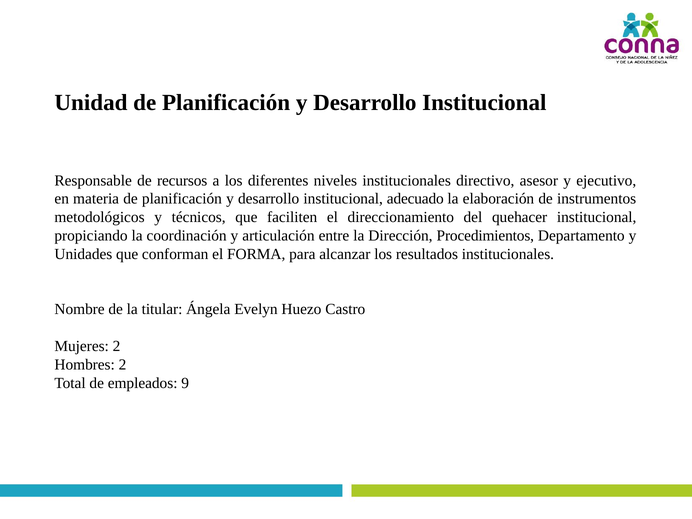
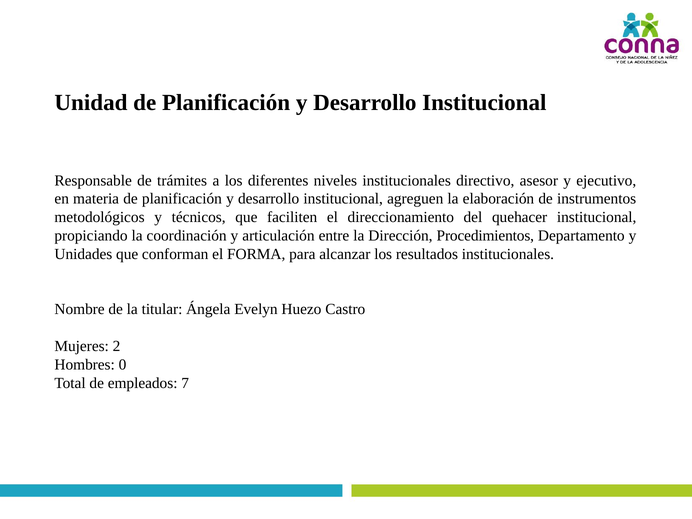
recursos: recursos -> trámites (182, 180)
adecuado: adecuado -> agreguen (415, 199)
Hombres 2: 2 -> 0 (122, 365)
9: 9 -> 7 (185, 383)
